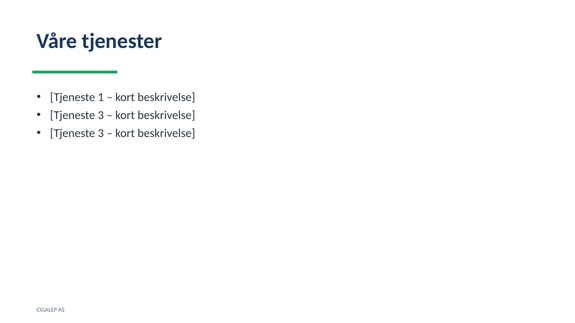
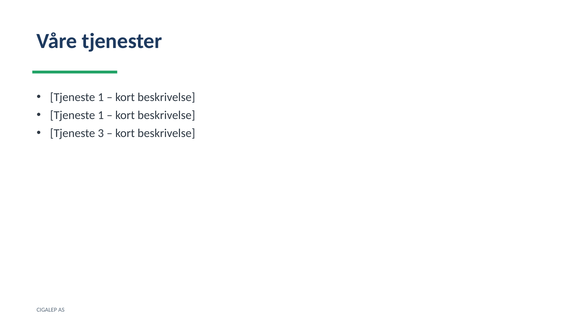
3: 3 -> 1 (101, 115)
